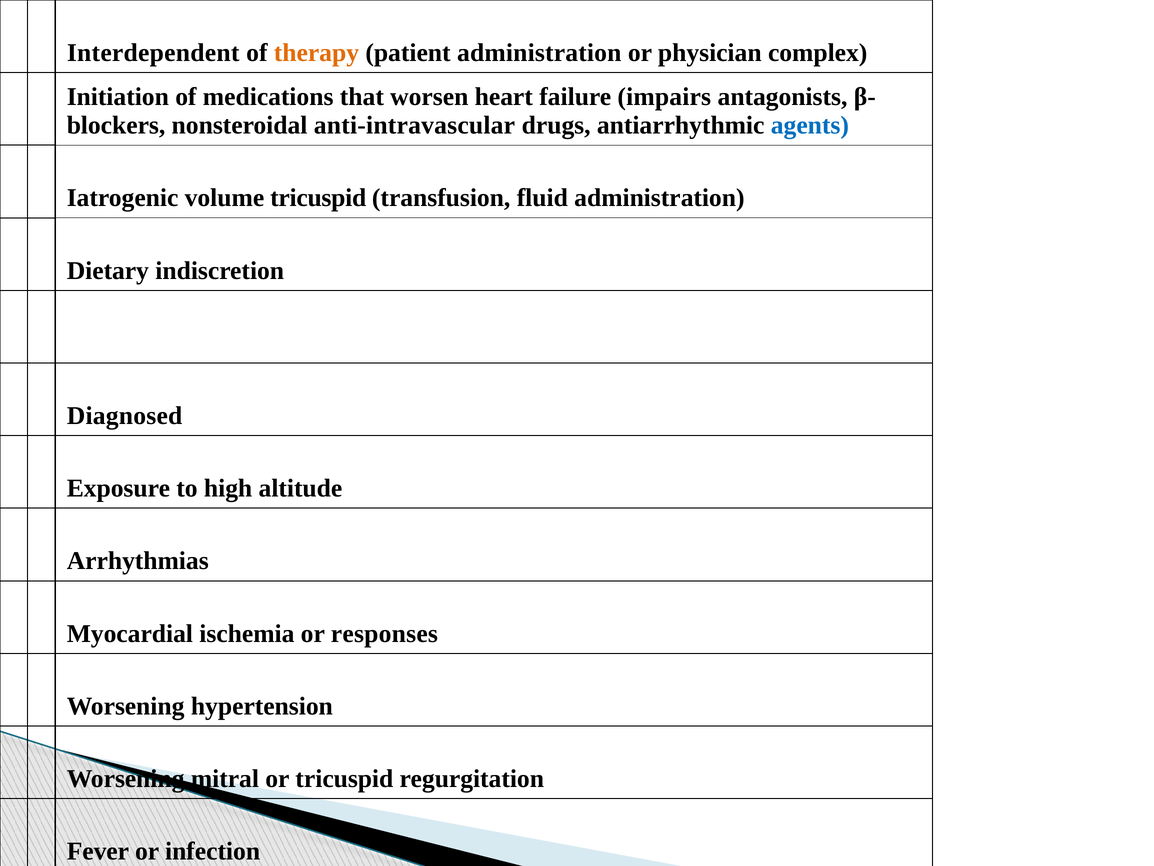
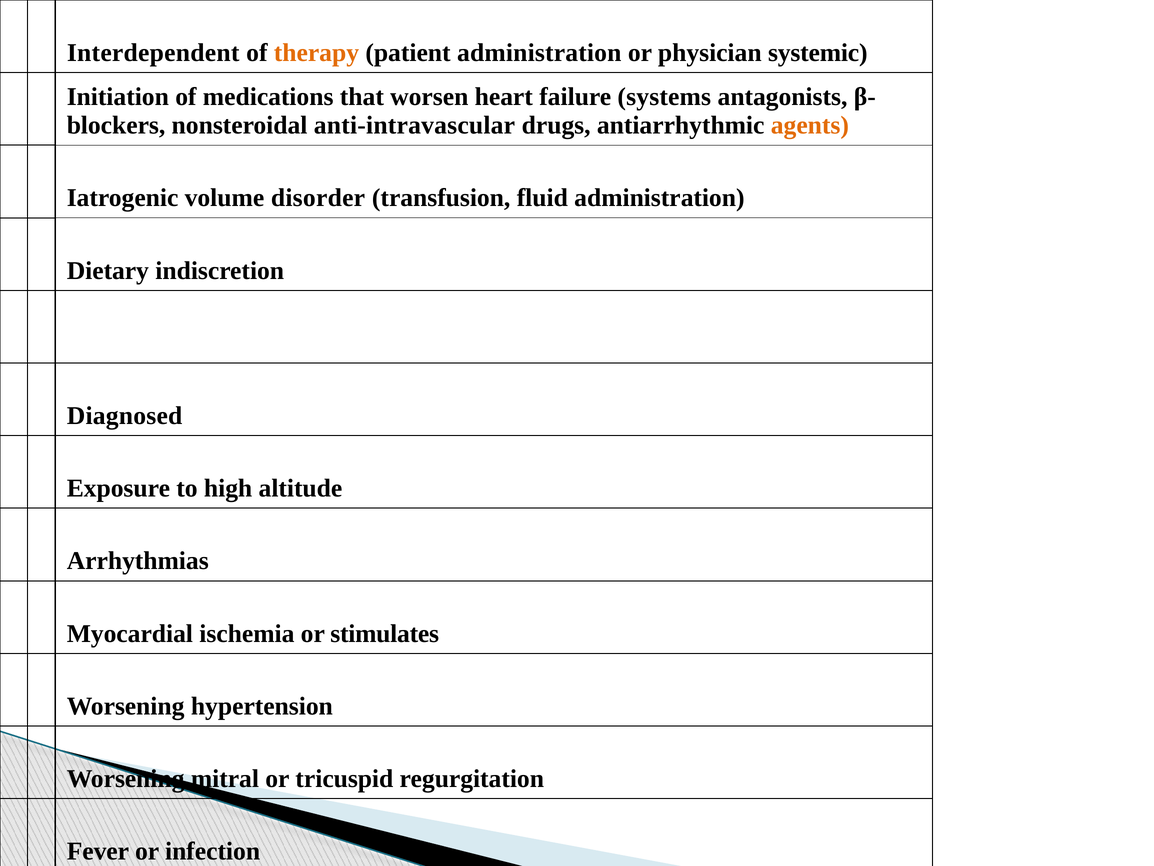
complex: complex -> systemic (818, 53)
impairs: impairs -> systems (664, 97)
agents colour: blue -> orange (810, 125)
volume tricuspid: tricuspid -> disorder (318, 198)
responses: responses -> stimulates (385, 633)
